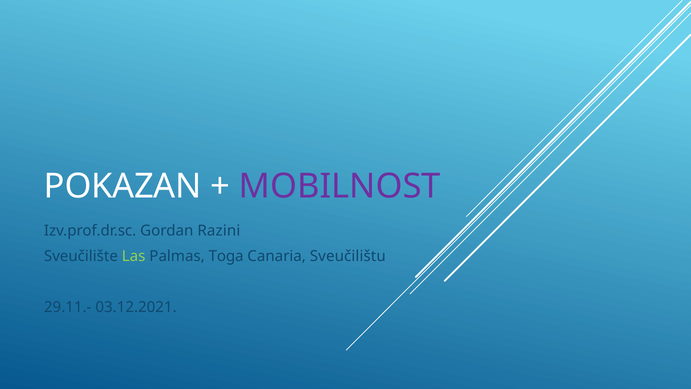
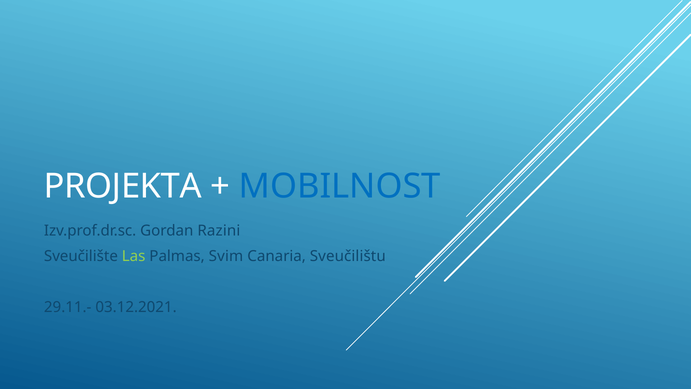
POKAZAN: POKAZAN -> PROJEKTA (123, 186)
MOBILNOST colour: purple -> blue (340, 186)
Toga: Toga -> Svim (226, 256)
